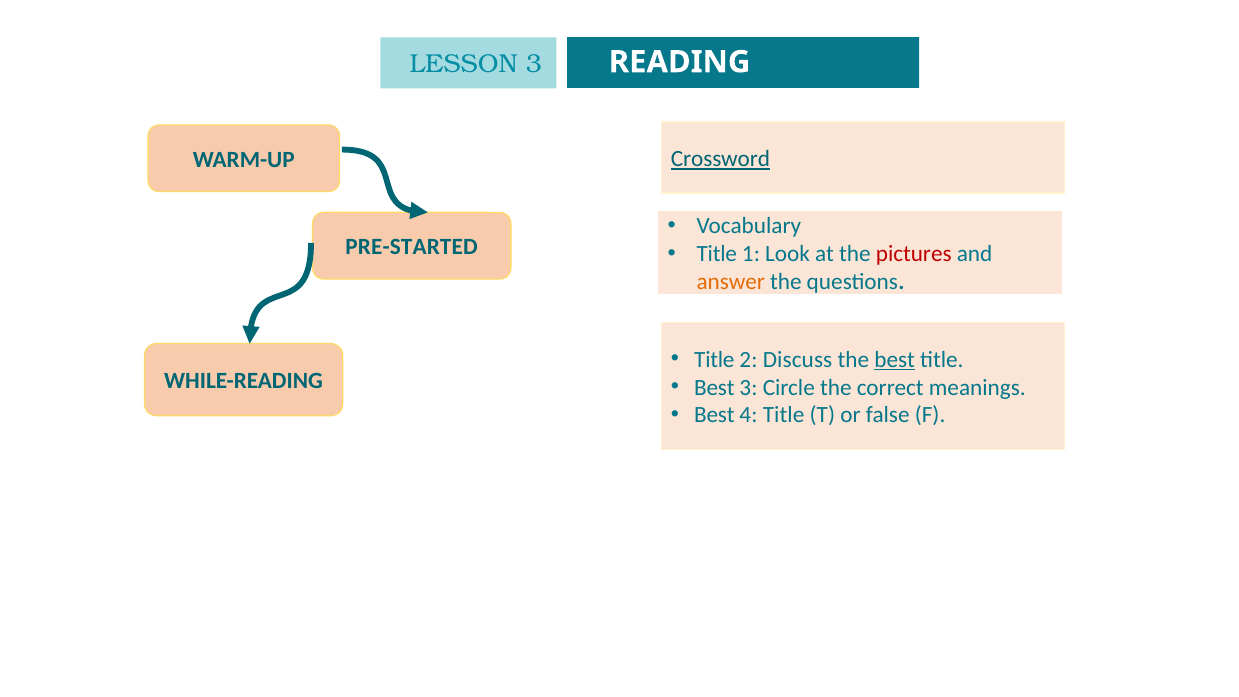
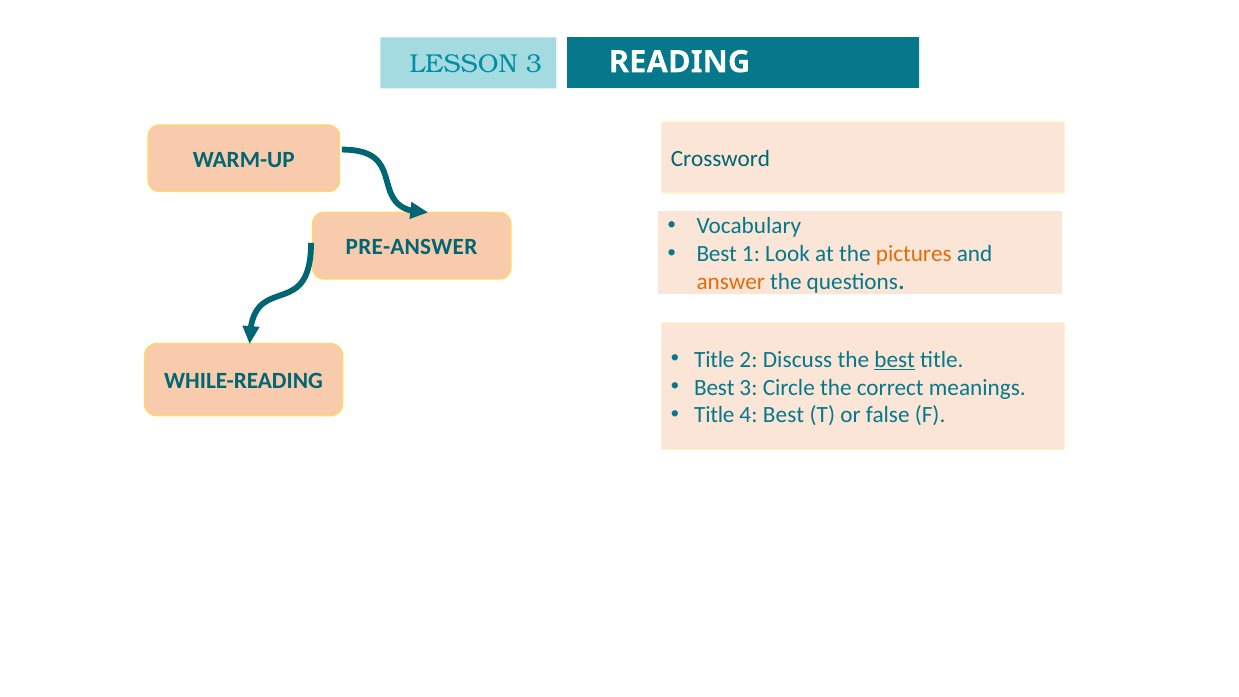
Crossword underline: present -> none (720, 159)
PRE-STARTED: PRE-STARTED -> PRE-ANSWER (411, 247)
Title: Title -> Best (717, 254)
pictures colour: red -> orange (914, 254)
Best: Best -> Title (714, 415)
4 Title: Title -> Best (784, 415)
